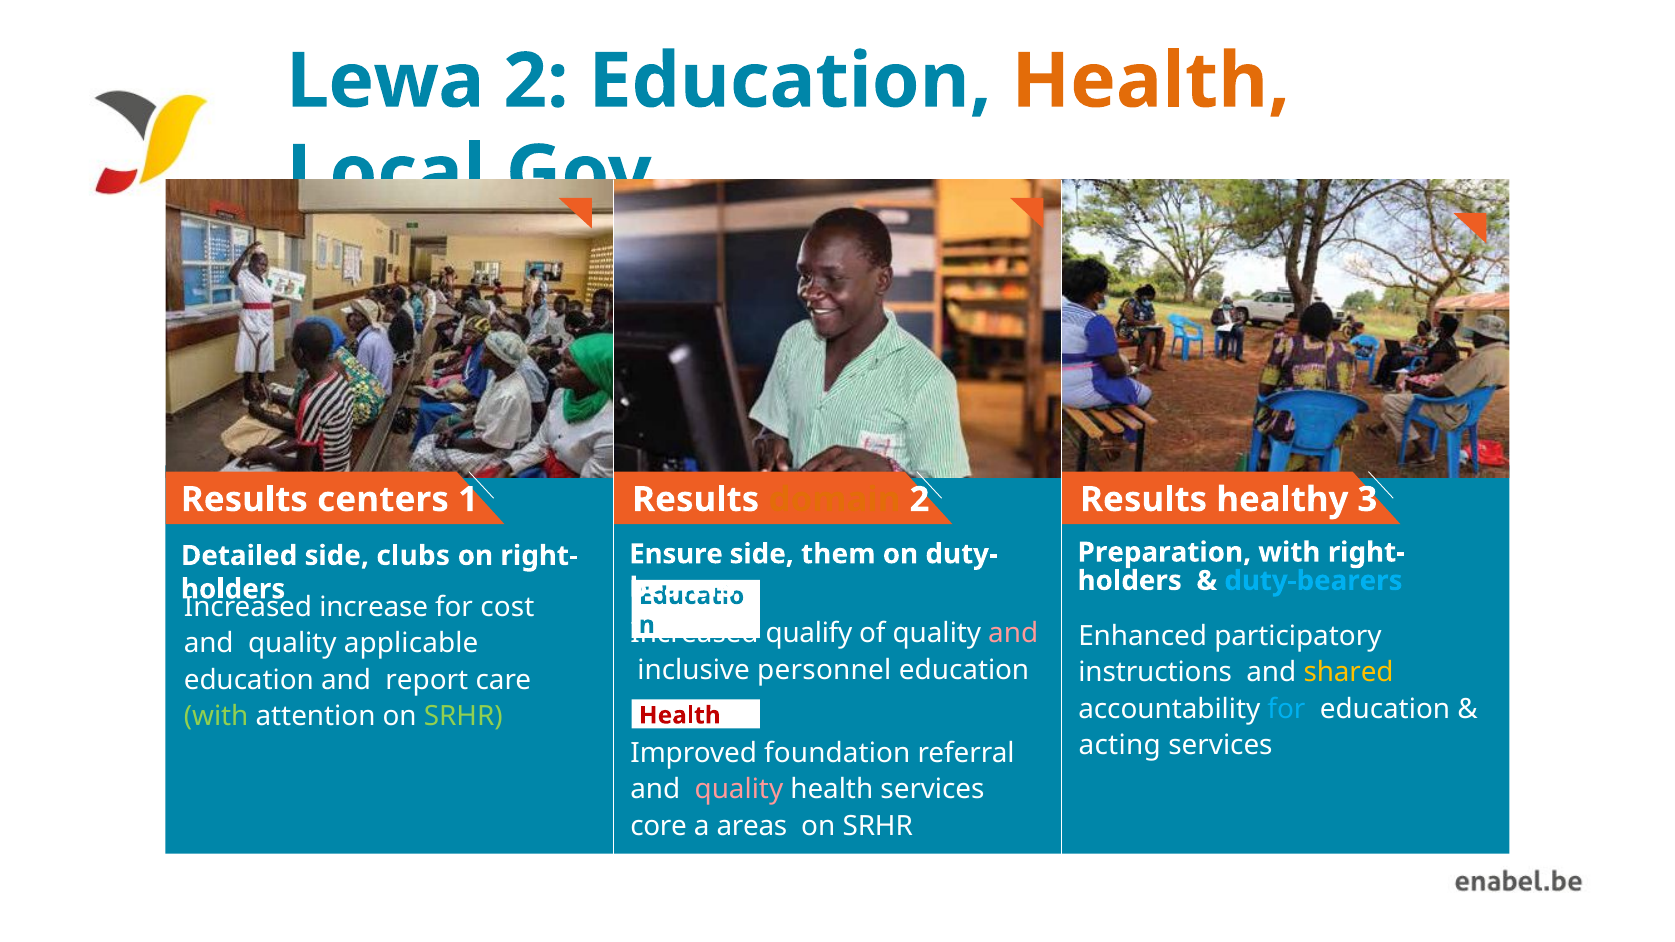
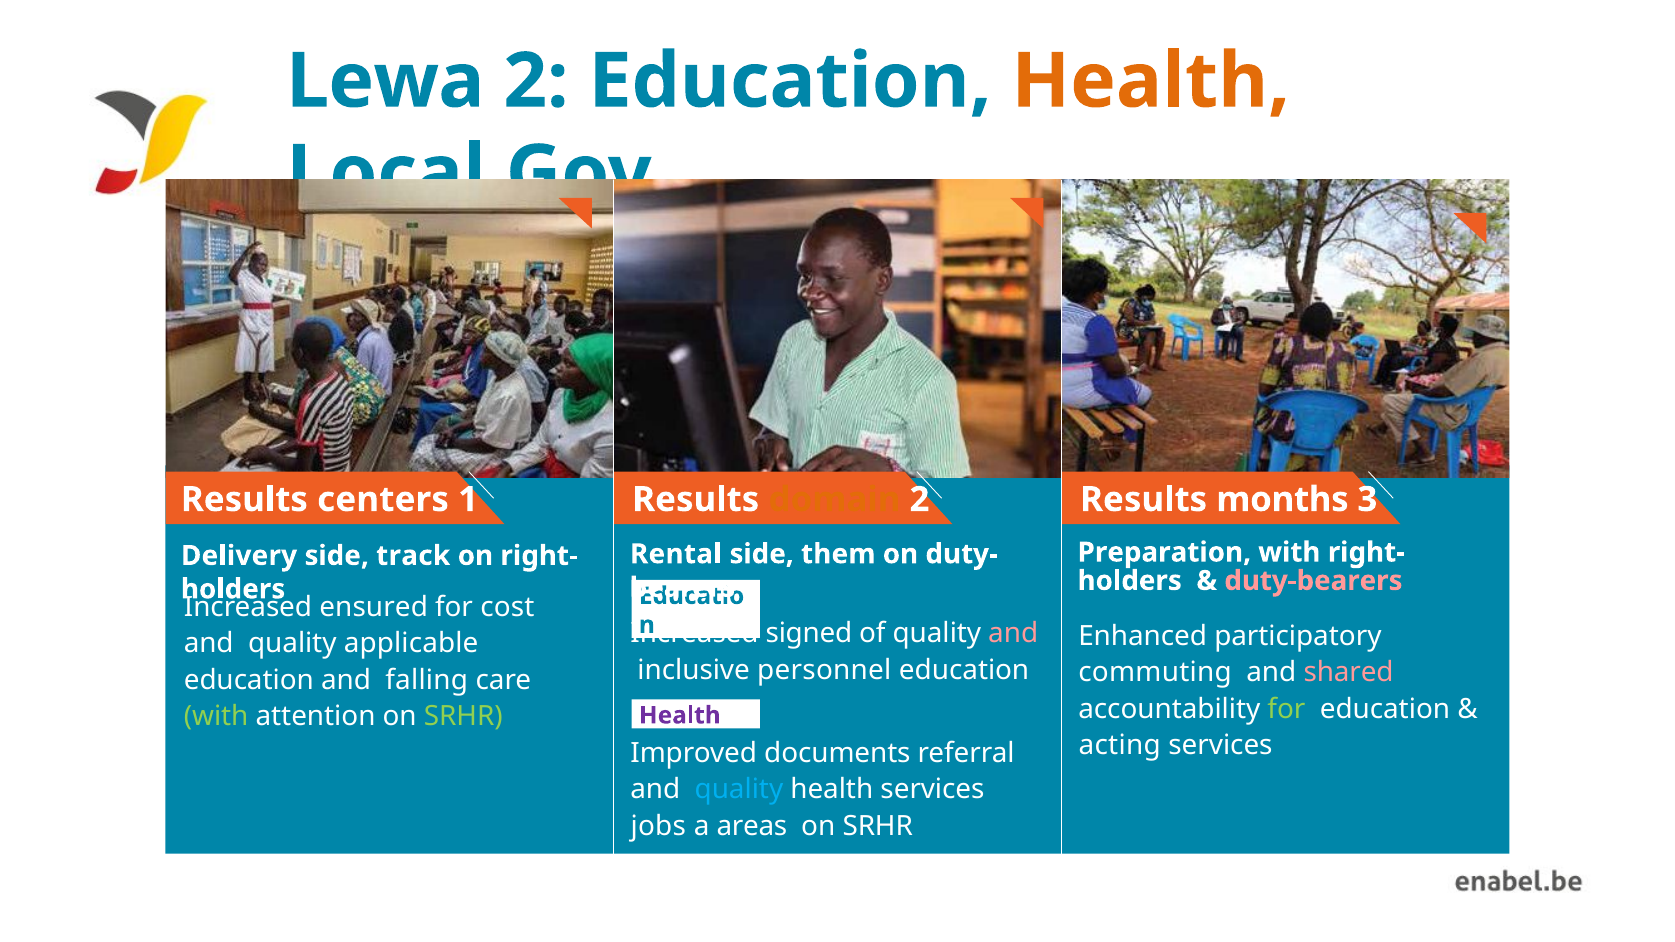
healthy: healthy -> months (1283, 500)
Ensure: Ensure -> Rental (676, 554)
Detailed: Detailed -> Delivery (239, 556)
clubs: clubs -> track (413, 556)
duty-bearers colour: light blue -> pink (1313, 581)
increase: increase -> ensured (374, 607)
qualify: qualify -> signed (809, 634)
instructions: instructions -> commuting (1155, 673)
shared colour: yellow -> pink (1349, 673)
report: report -> falling (427, 680)
for colour: light blue -> light green (1286, 709)
Health colour: red -> purple (680, 716)
foundation: foundation -> documents (837, 753)
quality colour: pink -> light blue (739, 790)
core: core -> jobs (658, 826)
